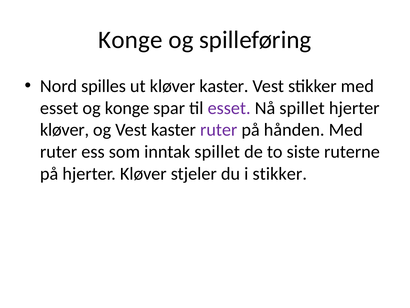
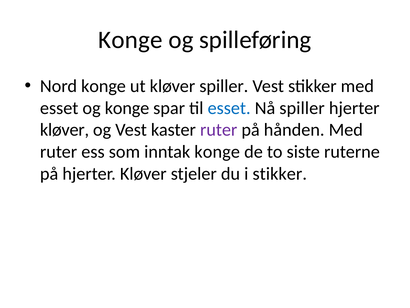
Nord spilles: spilles -> konge (104, 86)
kløver kaster: kaster -> spiller (224, 86)
esset colour: purple -> blue (229, 108)
Nå spillet: spillet -> spiller (302, 108)
inntak spillet: spillet -> konge (217, 152)
